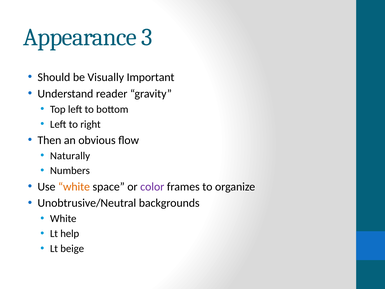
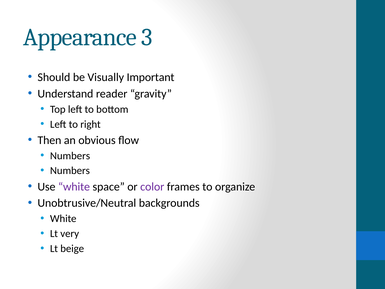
Naturally: Naturally -> Numbers (70, 156)
white colour: orange -> purple (74, 186)
help: help -> very (70, 233)
